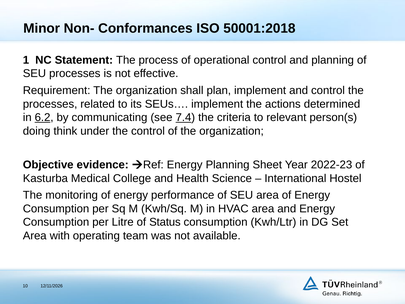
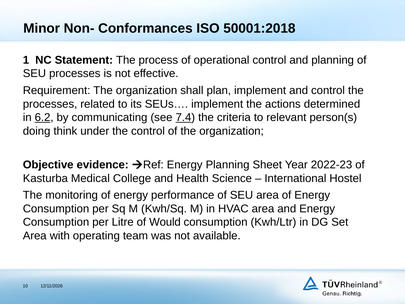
Status: Status -> Would (165, 222)
